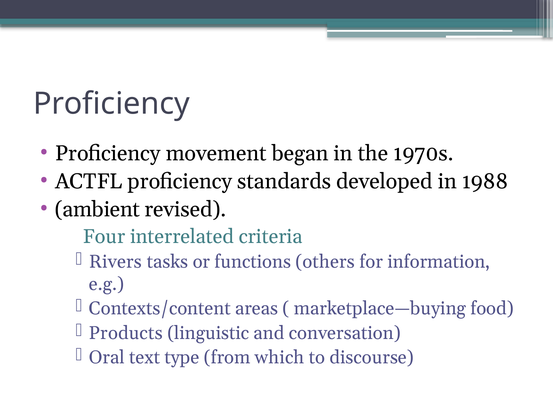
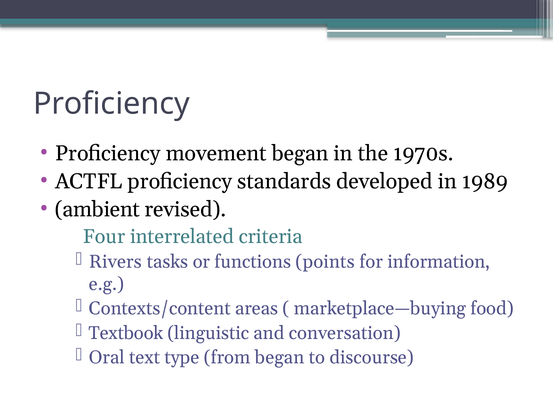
1988: 1988 -> 1989 (485, 181)
others: others -> points (325, 262)
Products: Products -> Textbook (126, 333)
from which: which -> began (280, 357)
